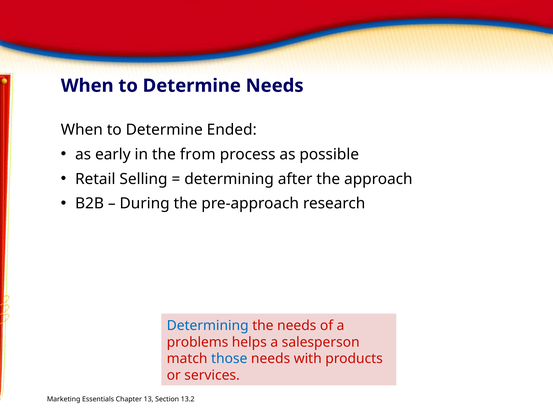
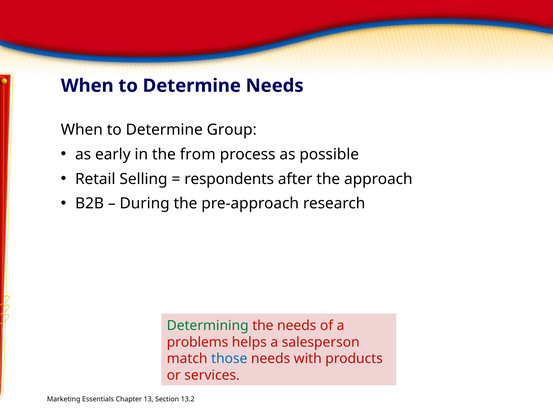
Ended: Ended -> Group (232, 130)
determining: determining -> respondents (229, 179)
Determining colour: blue -> green (208, 325)
